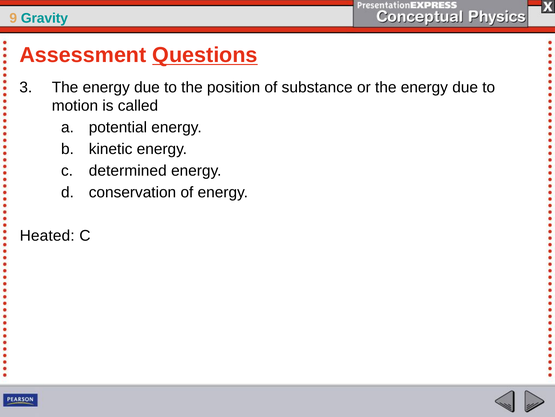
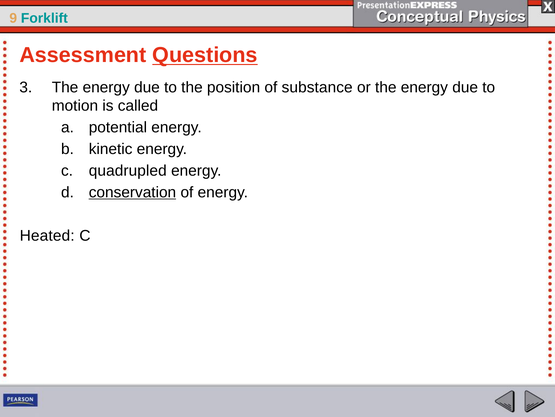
Gravity: Gravity -> Forklift (44, 18)
determined: determined -> quadrupled (128, 170)
conservation underline: none -> present (132, 192)
